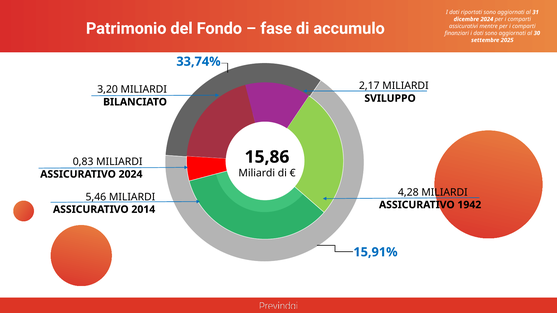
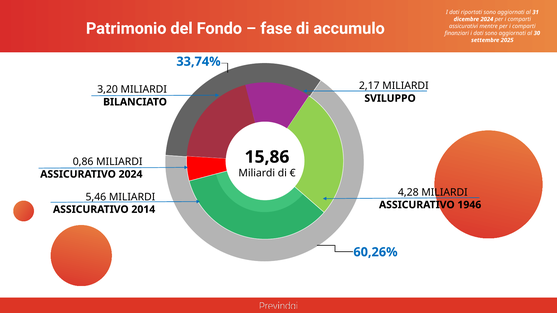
0,83: 0,83 -> 0,86 (83, 162)
1942: 1942 -> 1946 (469, 205)
15,91%: 15,91% -> 60,26% (375, 252)
